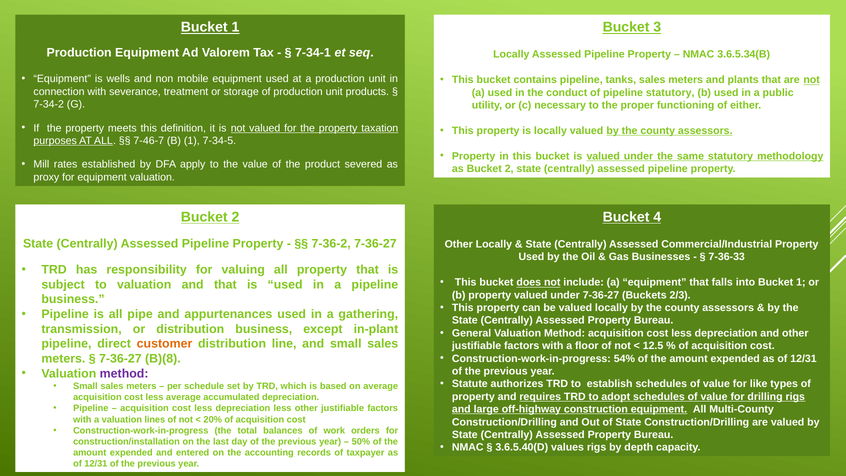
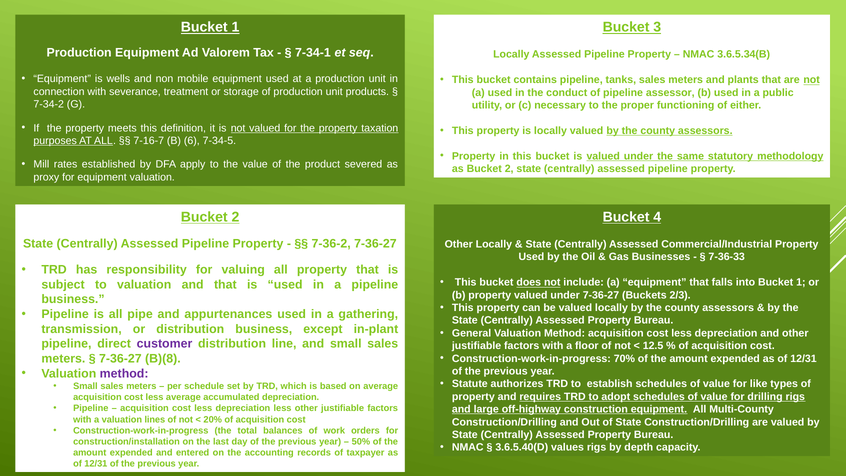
pipeline statutory: statutory -> assessor (670, 93)
7-46-7: 7-46-7 -> 7-16-7 (149, 141)
B 1: 1 -> 6 (192, 141)
customer colour: orange -> purple (165, 344)
54%: 54% -> 70% (624, 358)
